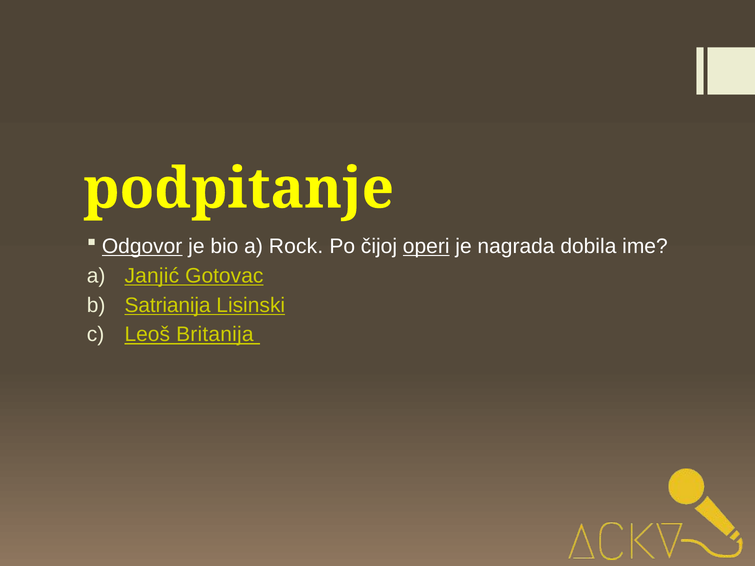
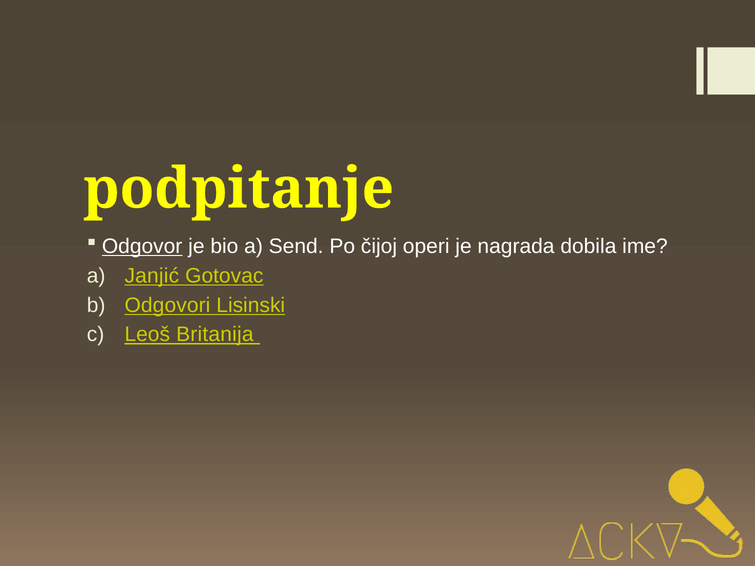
Rock: Rock -> Send (296, 247)
operi underline: present -> none (426, 247)
Satrianija: Satrianija -> Odgovori (167, 305)
